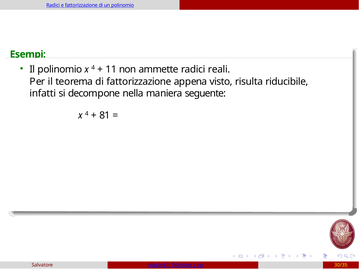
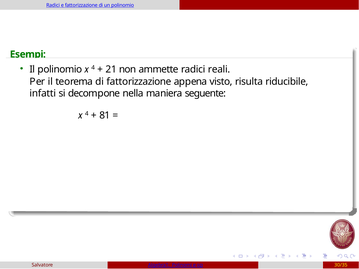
11: 11 -> 21 (111, 69)
